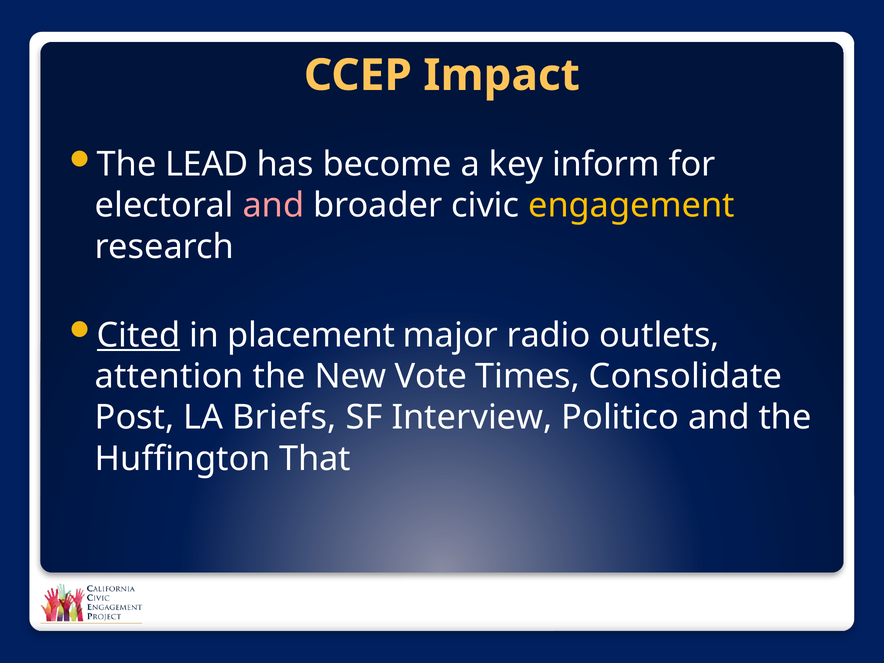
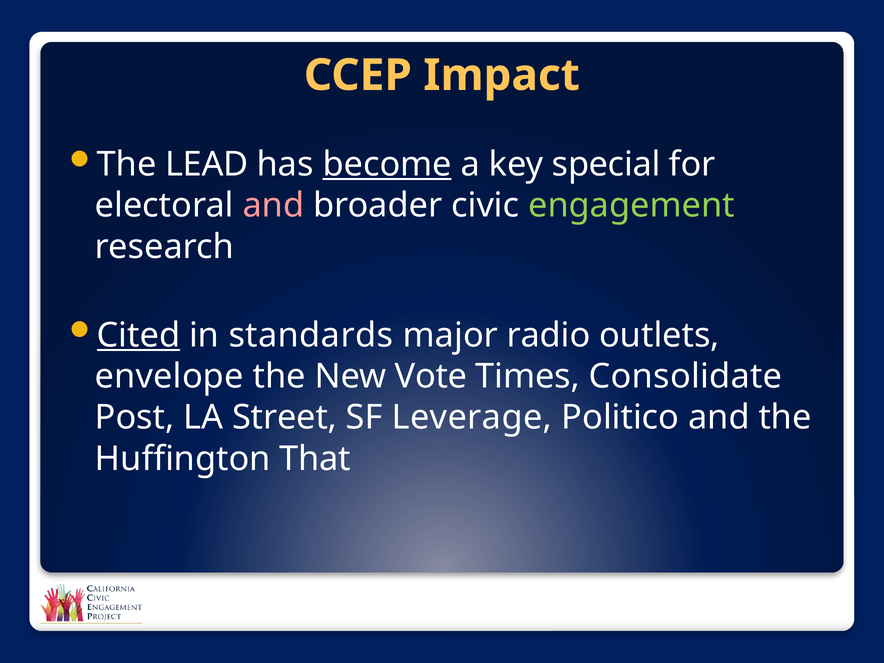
become underline: none -> present (387, 164)
inform: inform -> special (606, 164)
engagement colour: yellow -> light green (631, 206)
placement: placement -> standards (311, 335)
attention: attention -> envelope (169, 376)
Briefs: Briefs -> Street (285, 418)
Interview: Interview -> Leverage (472, 418)
